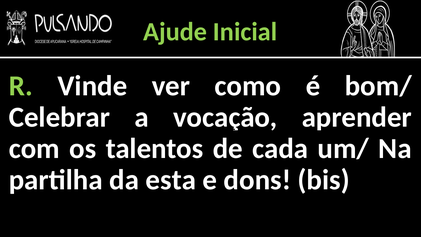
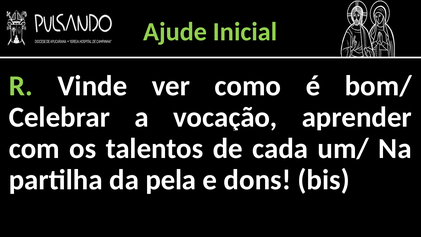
esta: esta -> pela (171, 180)
